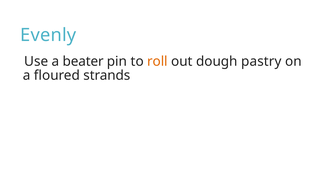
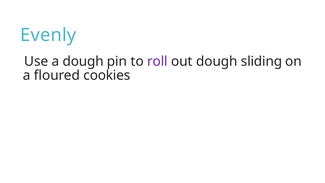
a beater: beater -> dough (83, 61)
roll colour: orange -> purple (157, 61)
pastry: pastry -> sliding (261, 61)
strands: strands -> cookies (107, 75)
